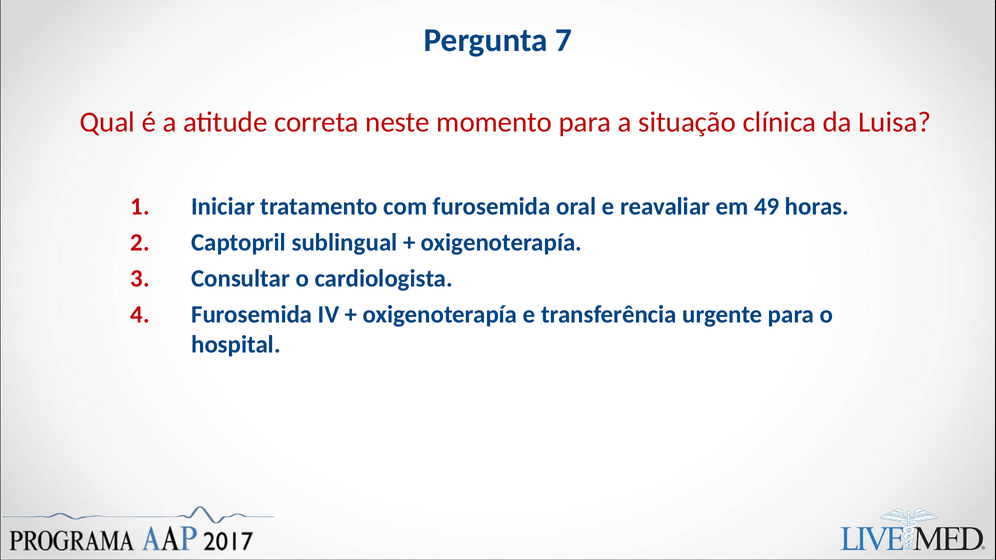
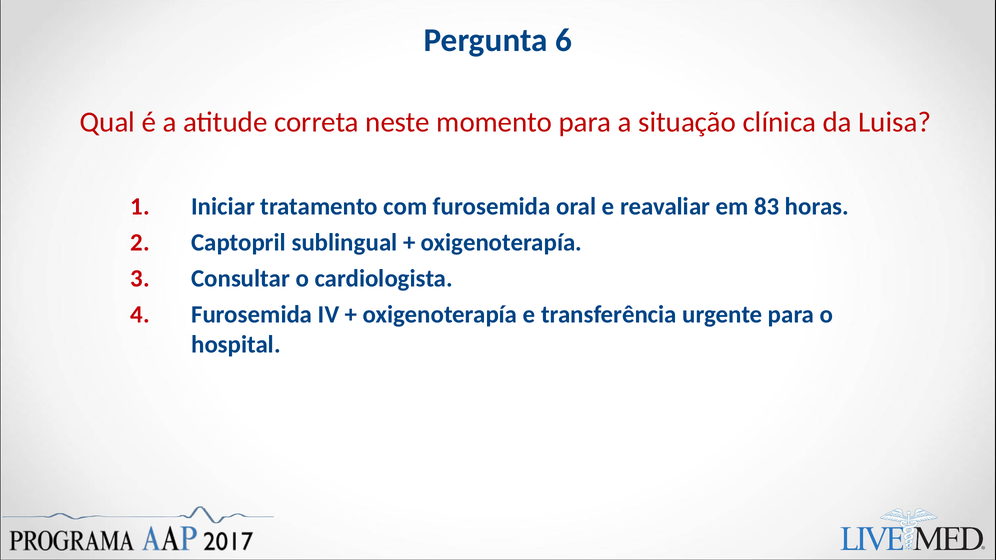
7: 7 -> 6 (564, 40)
49: 49 -> 83 (767, 206)
